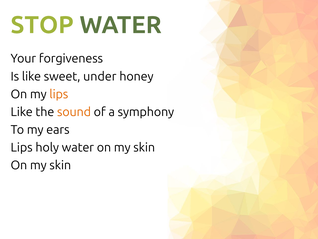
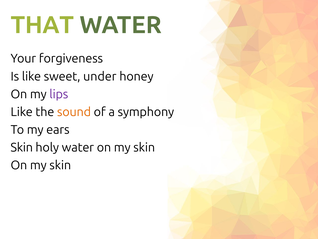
STOP: STOP -> THAT (42, 25)
lips colour: orange -> purple (59, 94)
Lips: Lips -> Skin (22, 147)
